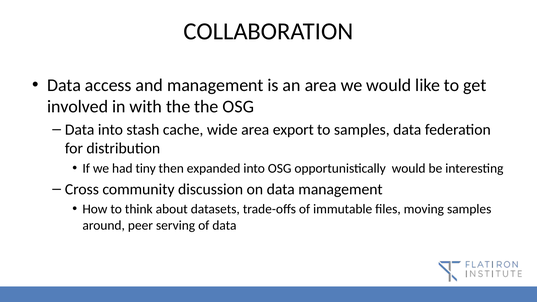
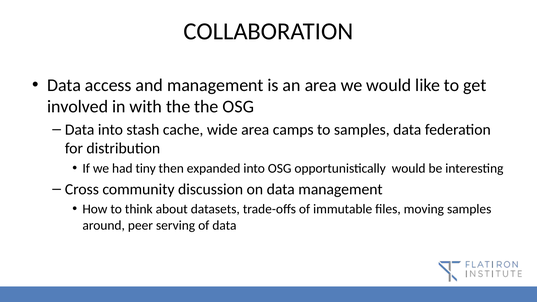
export: export -> camps (293, 130)
